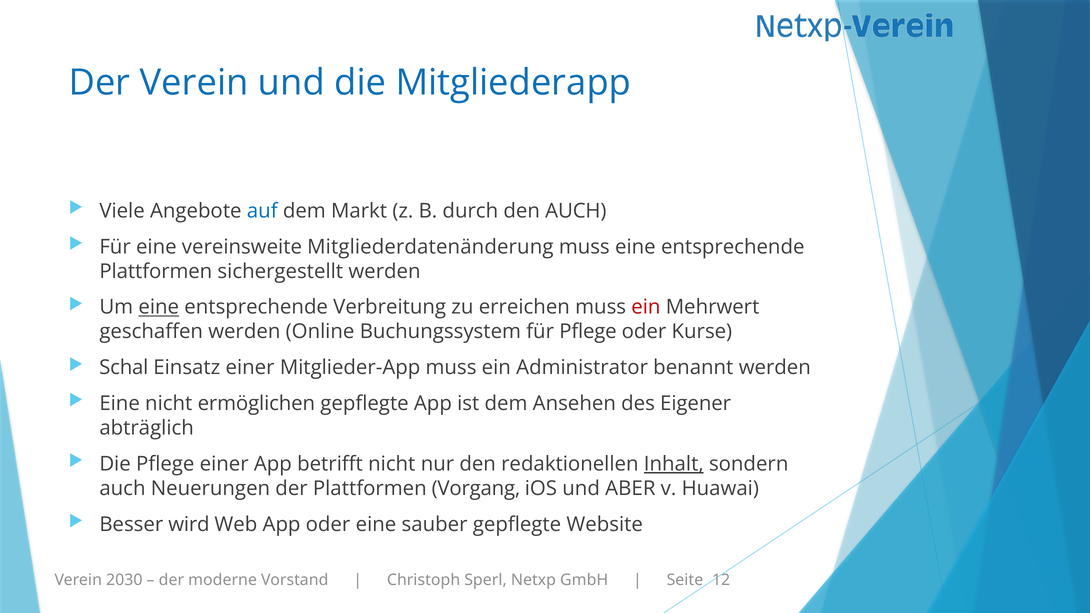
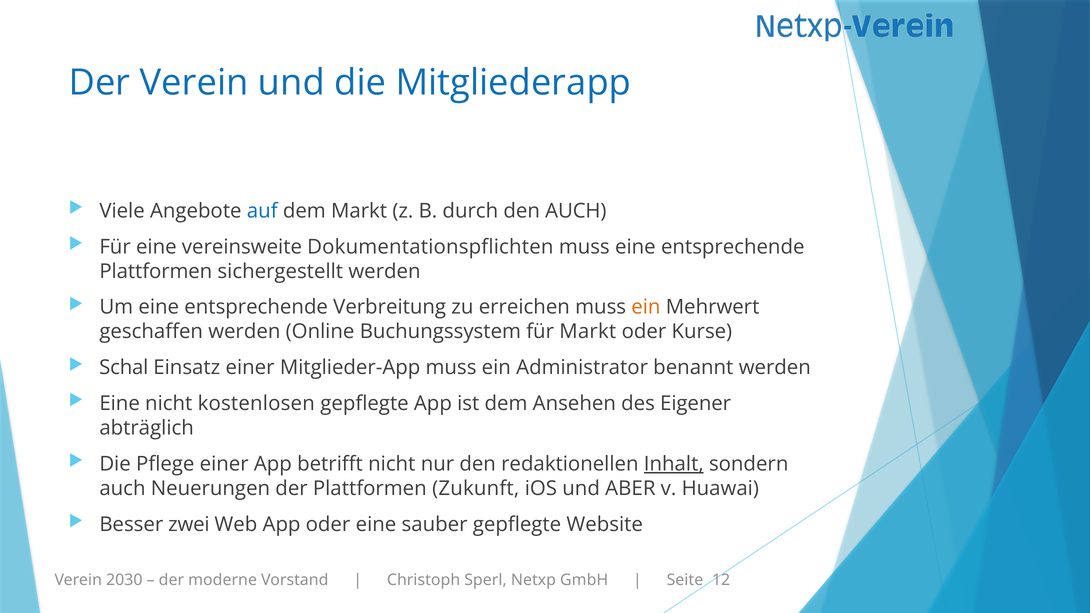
Mitgliederdatenänderung: Mitgliederdatenänderung -> Dokumentationspflichten (430, 247)
eine underline: present -> none (159, 307)
ein colour: red -> orange (646, 307)
für Pflege: Pflege -> Markt (588, 332)
ermöglichen: ermöglichen -> kostenlosen (256, 404)
Vorgang: Vorgang -> Zukunft (476, 488)
wird: wird -> zwei (189, 524)
